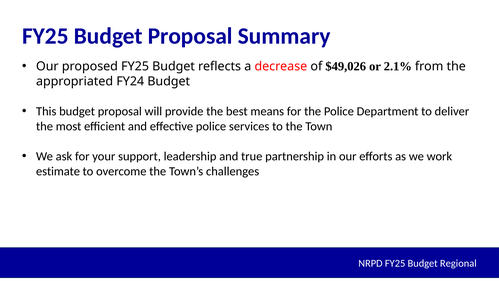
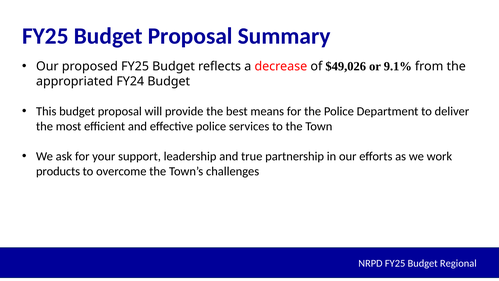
2.1%: 2.1% -> 9.1% (398, 66)
estimate: estimate -> products (58, 171)
